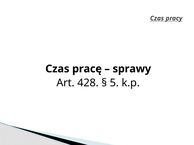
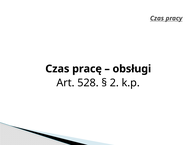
sprawy: sprawy -> obsługi (132, 69)
428: 428 -> 528 (88, 83)
5: 5 -> 2 (114, 83)
